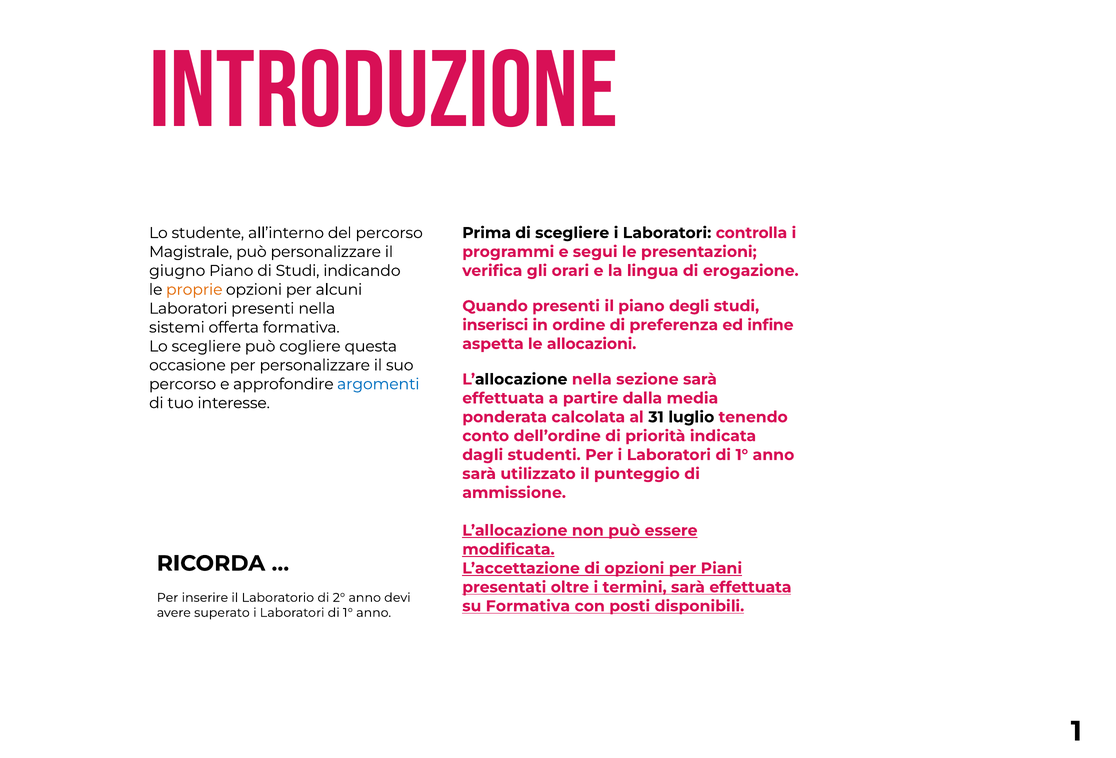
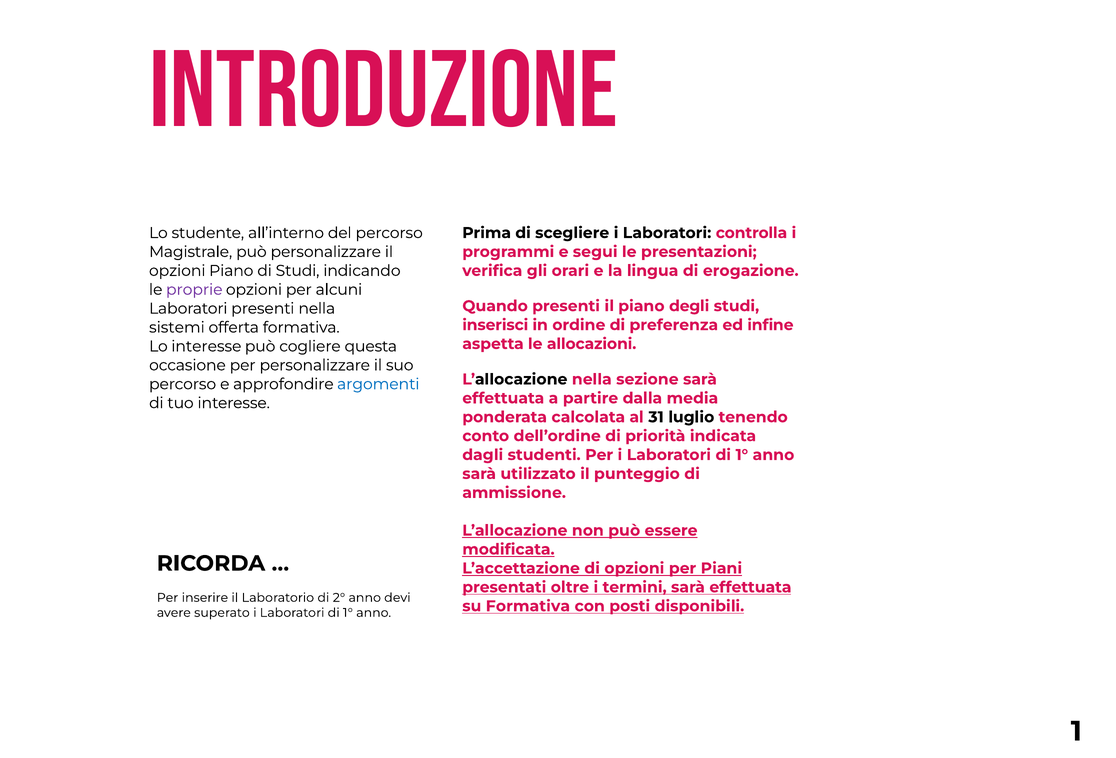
giugno: giugno -> opzioni (177, 271)
proprie colour: orange -> purple (194, 290)
Lo scegliere: scegliere -> interesse (206, 347)
